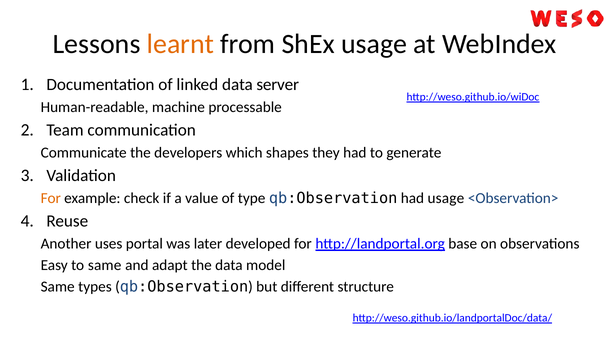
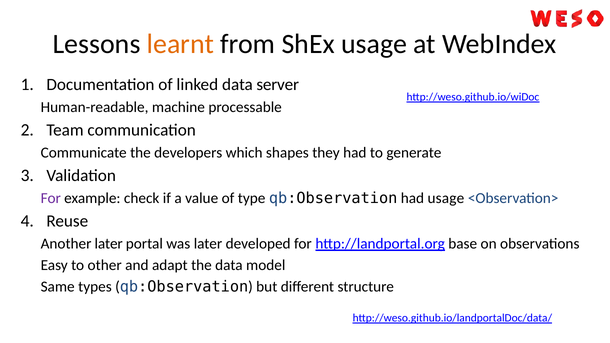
For colour: orange -> purple (51, 198)
Another uses: uses -> later (109, 244)
to same: same -> other (105, 265)
